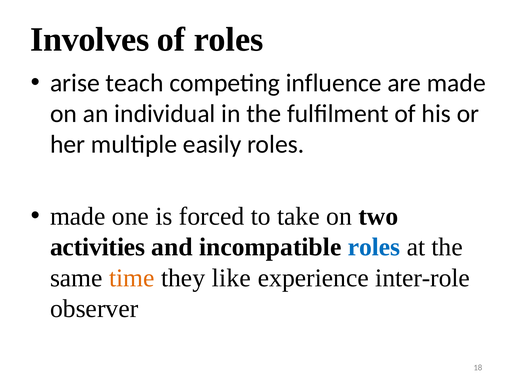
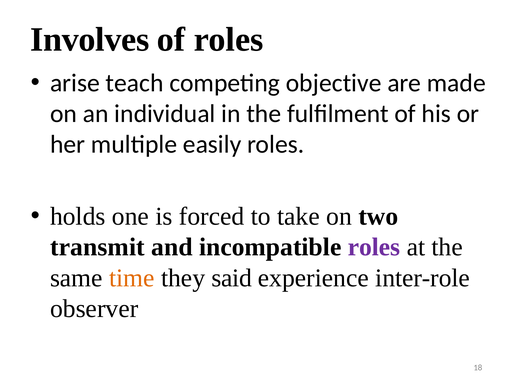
influence: influence -> objective (334, 83)
made: made -> holds (78, 216)
activities: activities -> transmit (97, 247)
roles colour: blue -> purple (374, 247)
like: like -> said (232, 278)
